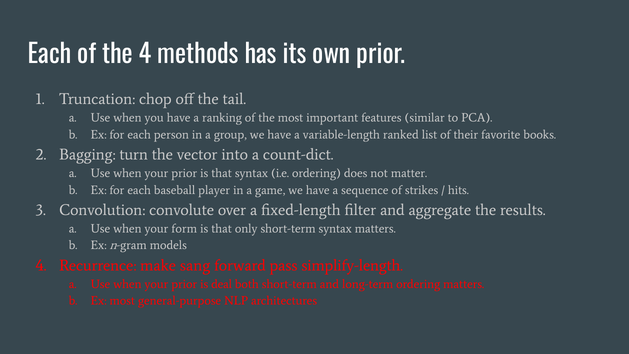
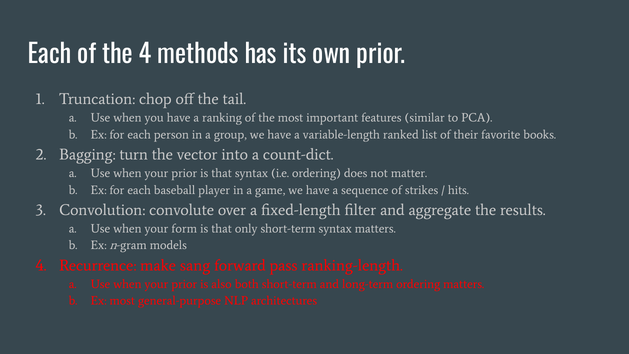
simplify-length: simplify-length -> ranking-length (352, 265)
deal: deal -> also (222, 284)
